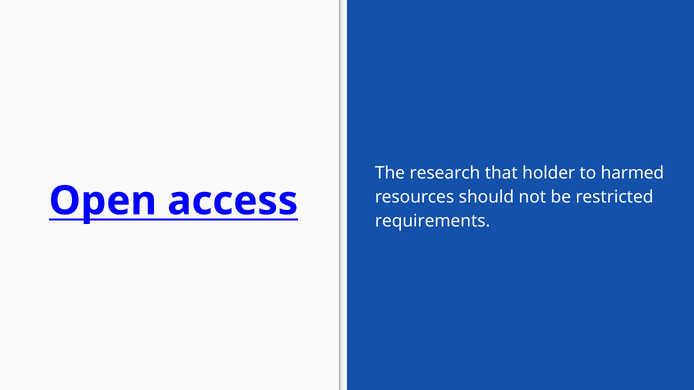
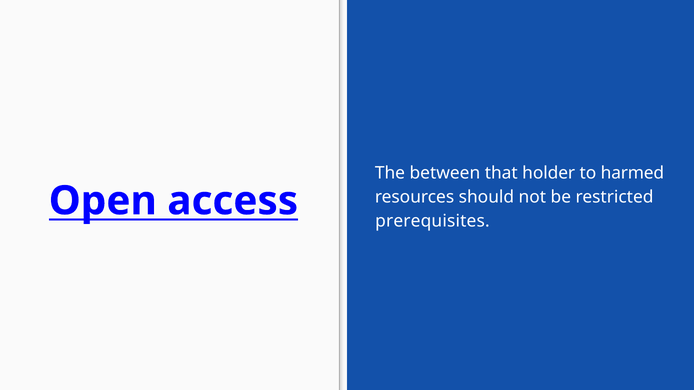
research: research -> between (445, 173)
requirements: requirements -> prerequisites (432, 221)
